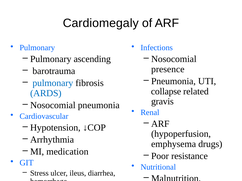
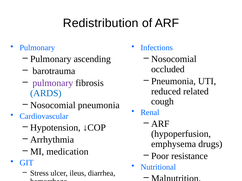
Cardiomegaly: Cardiomegaly -> Redistribution (101, 23)
presence: presence -> occluded (168, 69)
pulmonary colour: blue -> purple (53, 83)
collapse: collapse -> reduced (166, 92)
gravis: gravis -> cough (162, 102)
